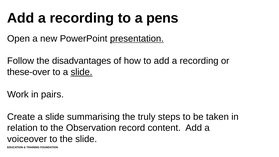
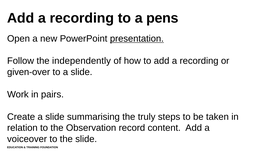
disadvantages: disadvantages -> independently (81, 61)
these-over: these-over -> given-over (29, 72)
slide underline: present -> none (82, 72)
